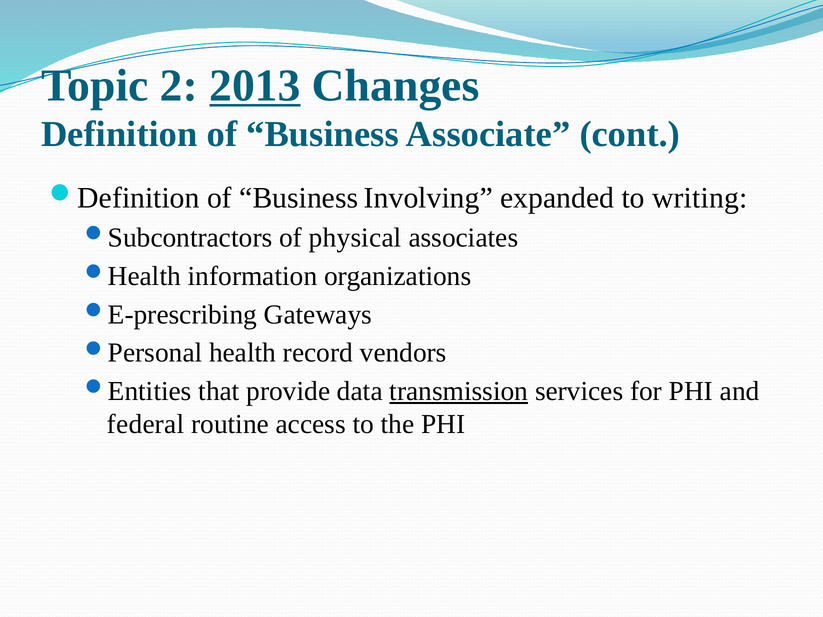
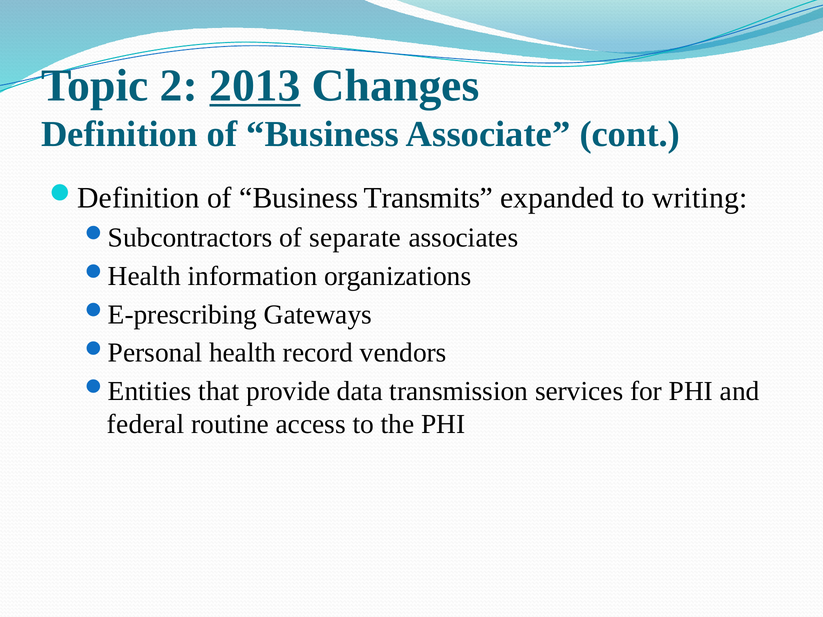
Involving: Involving -> Transmits (428, 198)
physical: physical -> separate (355, 238)
transmission underline: present -> none (459, 391)
